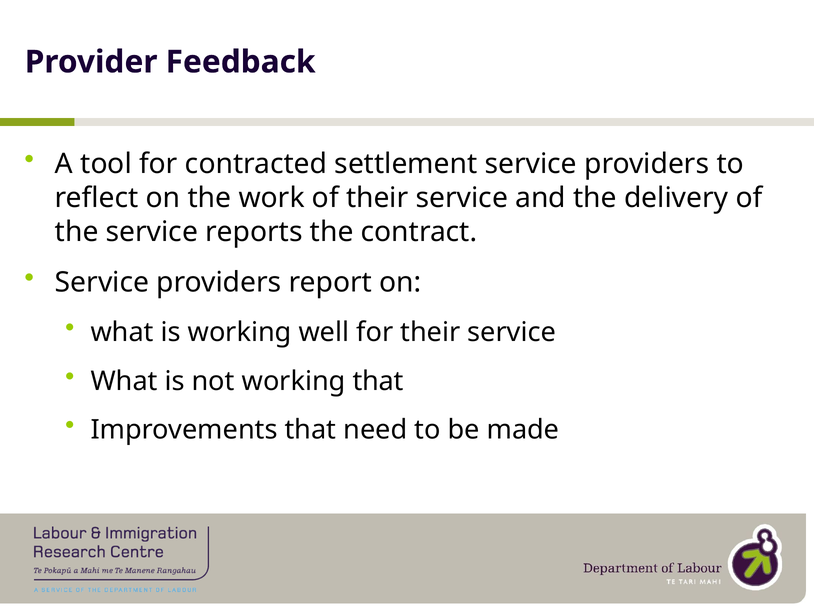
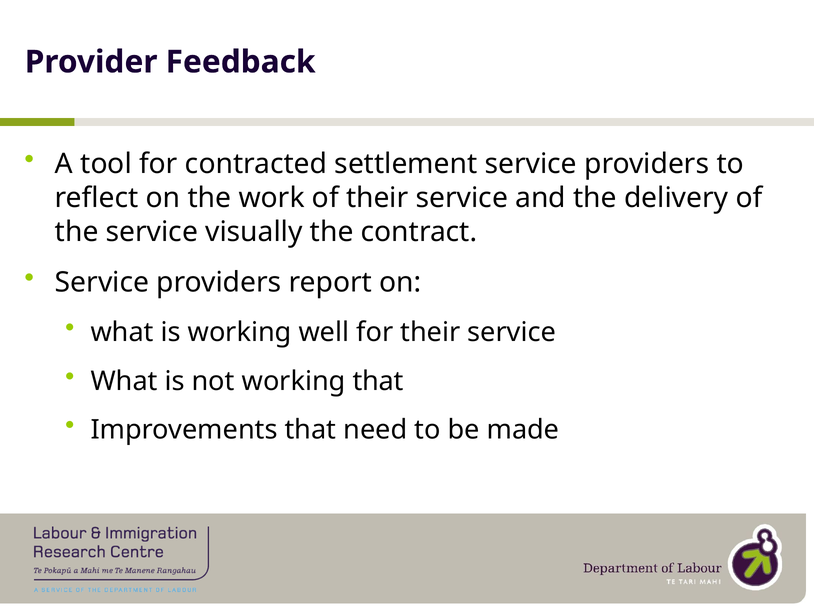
reports: reports -> visually (254, 232)
